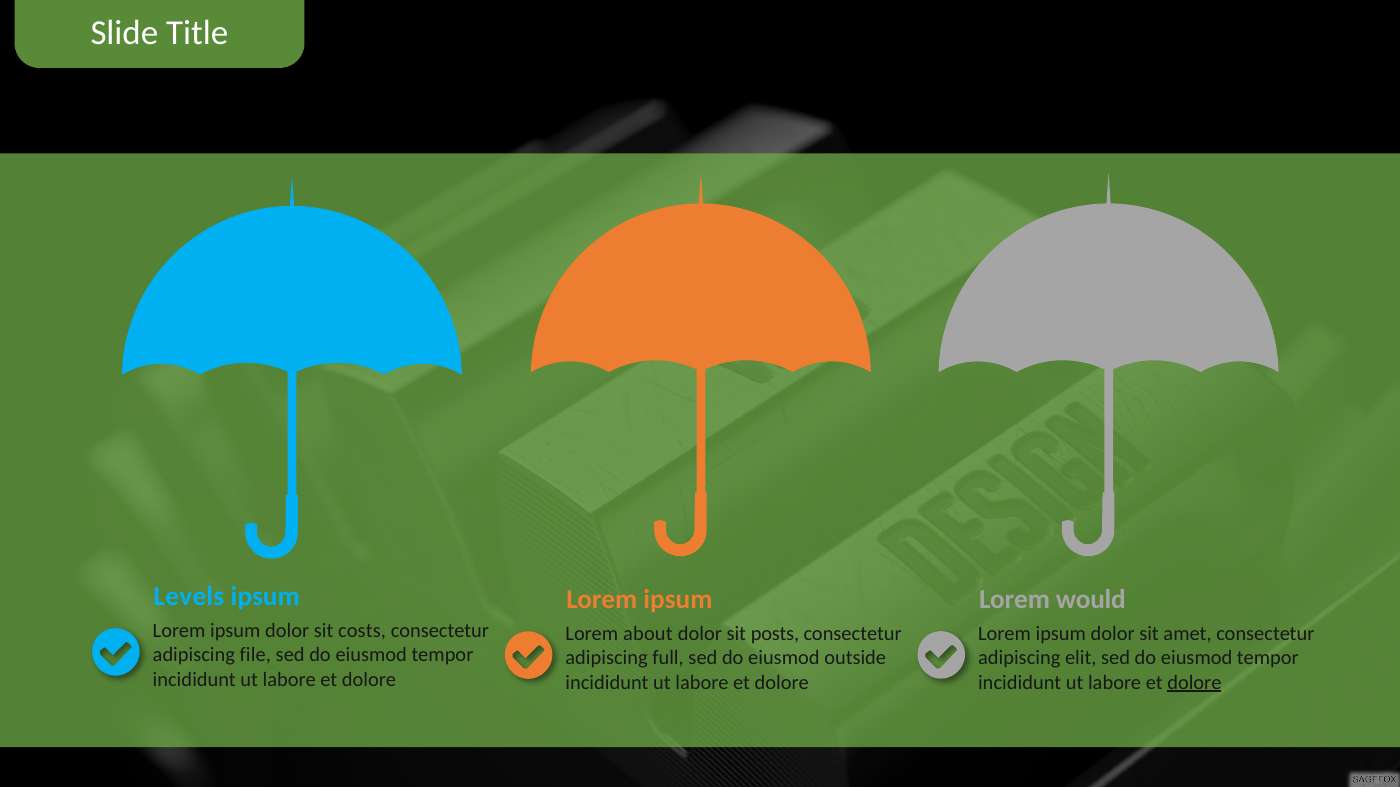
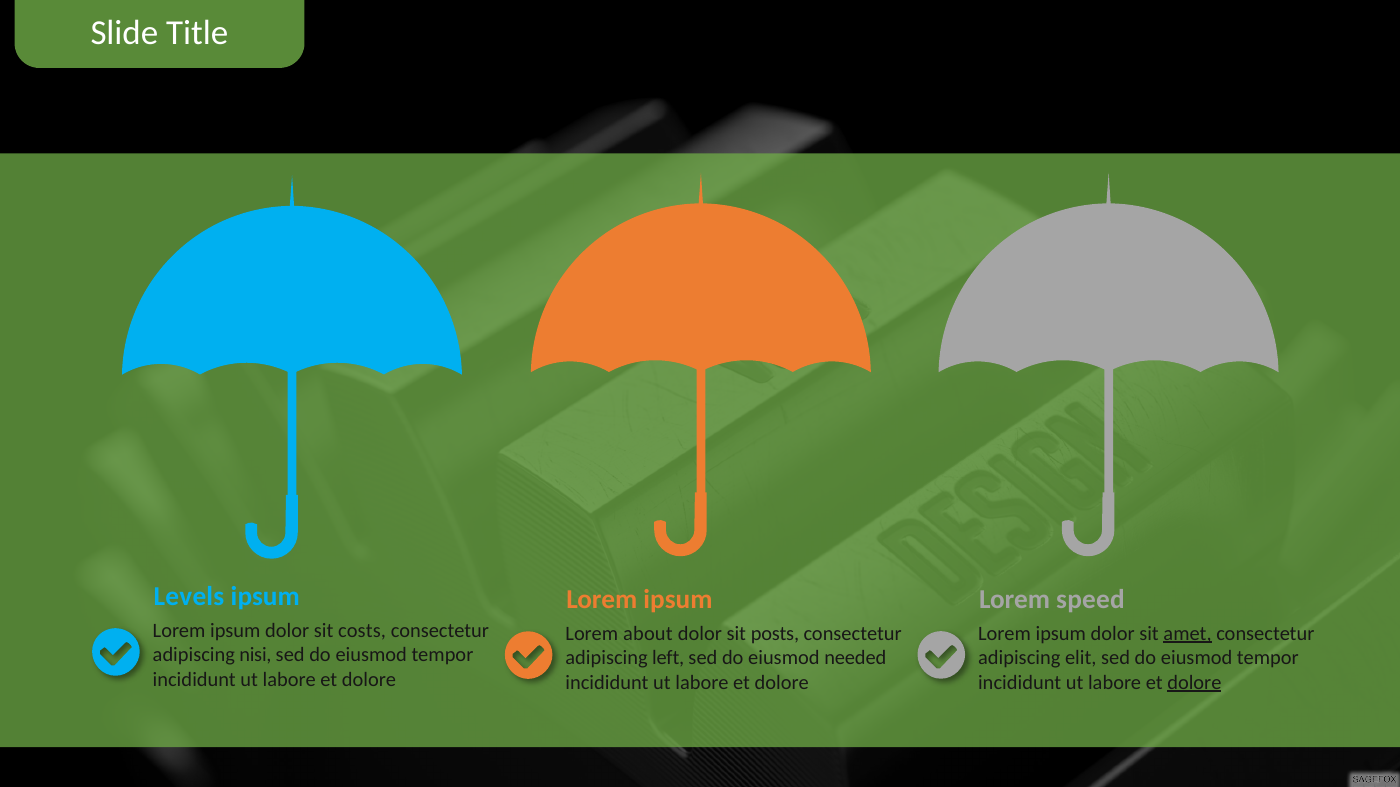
would: would -> speed (1091, 599)
amet underline: none -> present (1188, 634)
file: file -> nisi (255, 655)
full: full -> left (668, 658)
outside: outside -> needed (855, 658)
